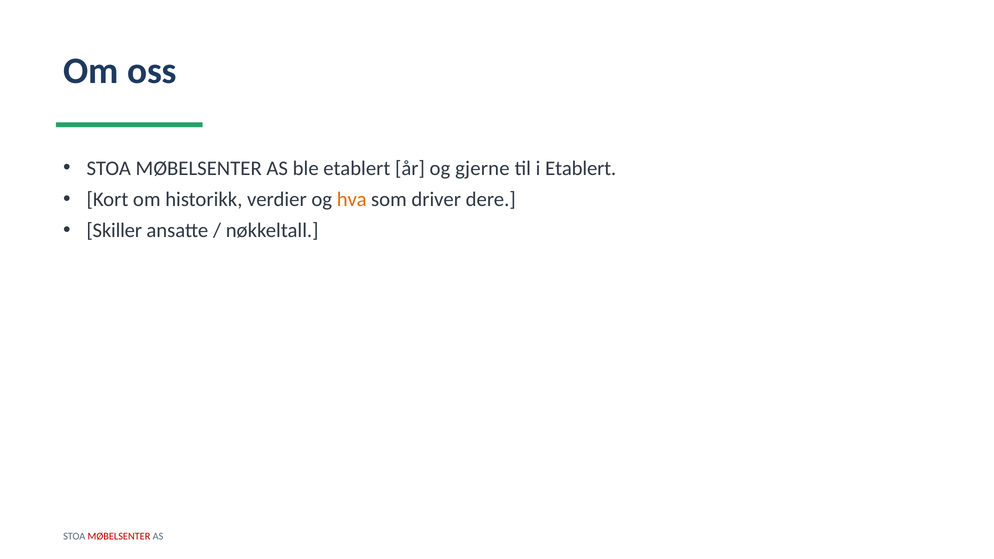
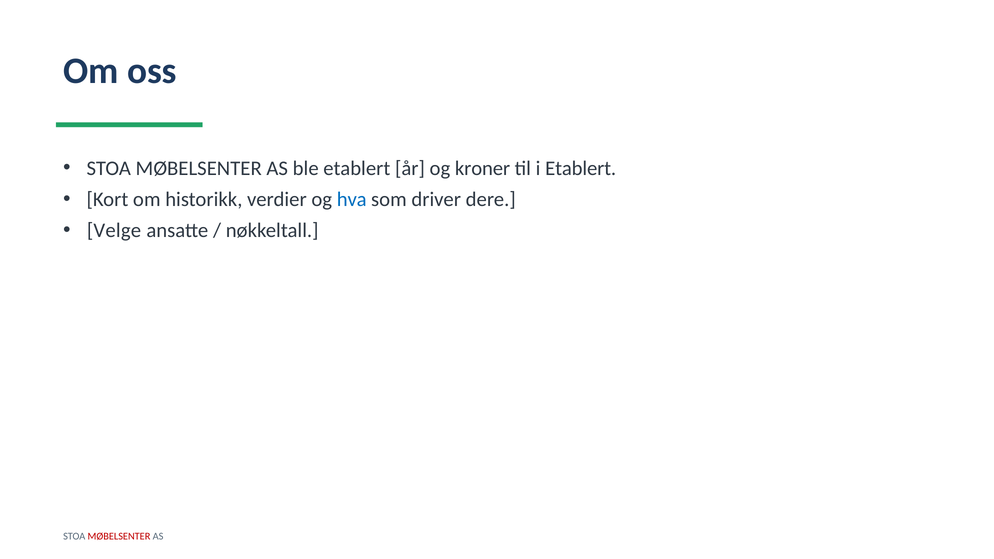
gjerne: gjerne -> kroner (483, 168)
hva colour: orange -> blue (352, 199)
Skiller: Skiller -> Velge (114, 231)
